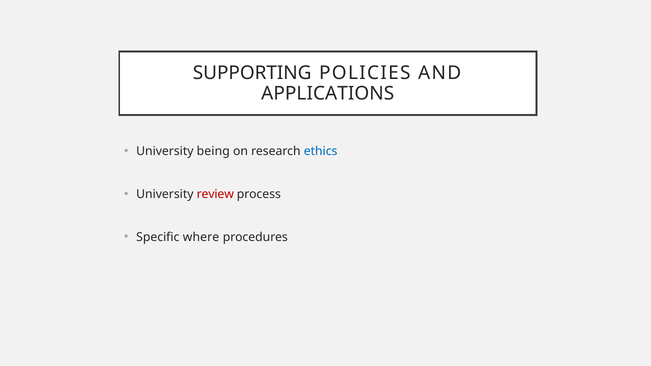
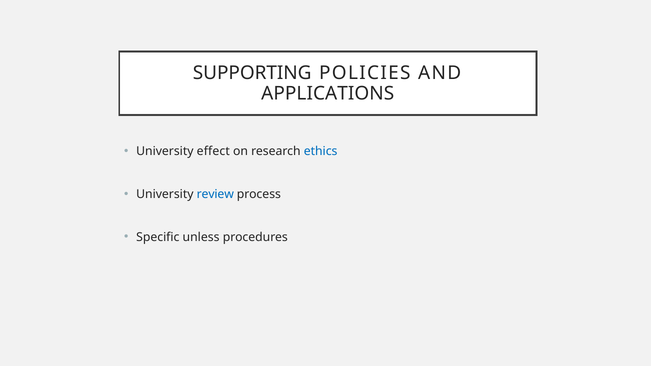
being: being -> effect (213, 151)
review colour: red -> blue (215, 194)
where: where -> unless (201, 237)
